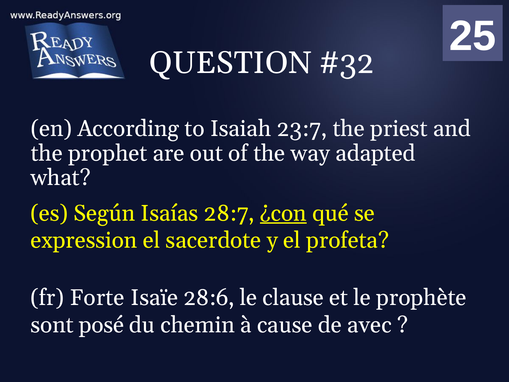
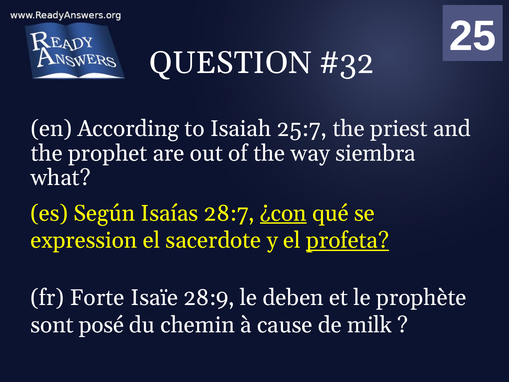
23:7: 23:7 -> 25:7 (302, 129)
adapted: adapted -> siembra (376, 153)
profeta underline: none -> present (348, 240)
28:6: 28:6 -> 28:9 (209, 298)
clause: clause -> deben (293, 298)
avec: avec -> milk (370, 325)
